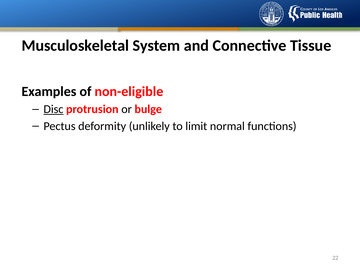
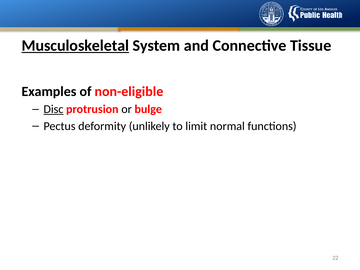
Musculoskeletal underline: none -> present (75, 46)
